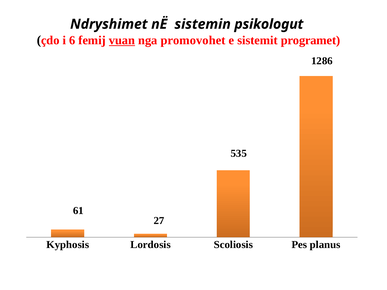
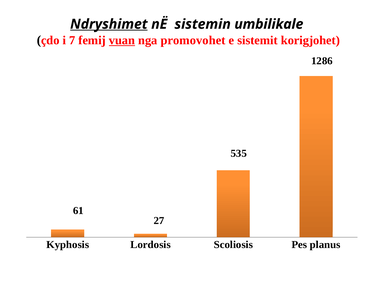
Ndryshimet underline: none -> present (109, 24)
psikologut: psikologut -> umbilikale (269, 24)
6: 6 -> 7 (72, 40)
programet: programet -> korigjohet (310, 40)
